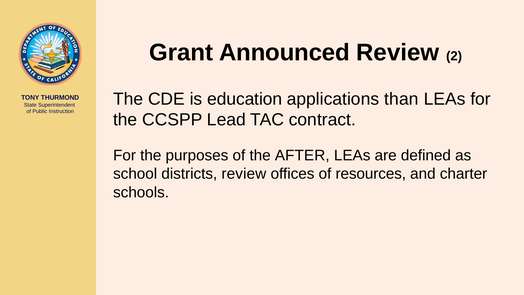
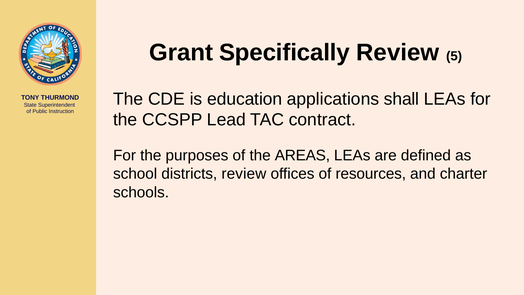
Announced: Announced -> Specifically (284, 52)
2: 2 -> 5 (454, 56)
than: than -> shall (402, 99)
AFTER: AFTER -> AREAS (302, 155)
